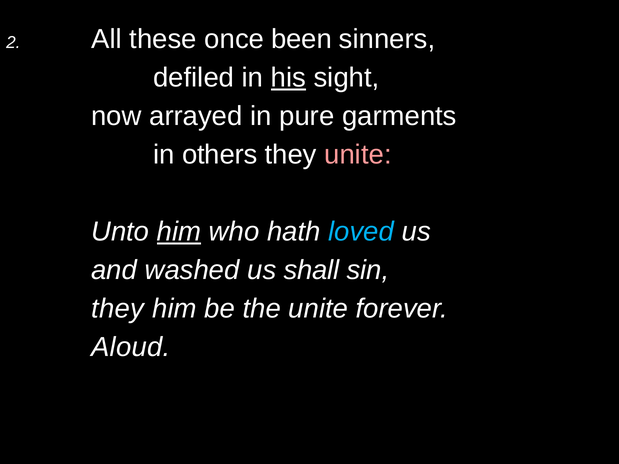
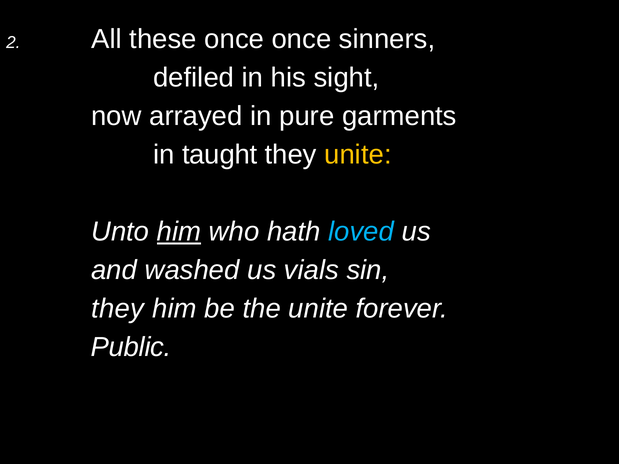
once been: been -> once (301, 39)
his underline: present -> none (288, 78)
others: others -> taught (220, 155)
unite colour: pink -> yellow (358, 155)
shall: shall -> vials (311, 270)
Aloud: Aloud -> Public (131, 347)
